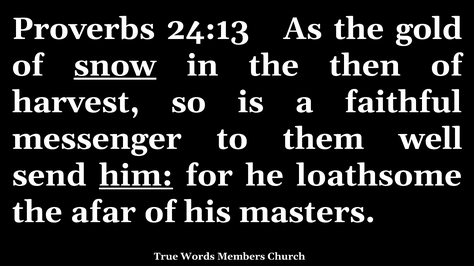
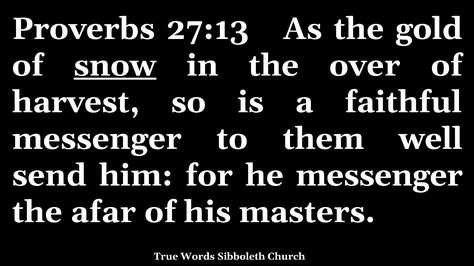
24:13: 24:13 -> 27:13 (208, 29)
then: then -> over (365, 66)
him underline: present -> none (136, 176)
he loathsome: loathsome -> messenger (379, 176)
Members: Members -> Sibboleth (241, 257)
